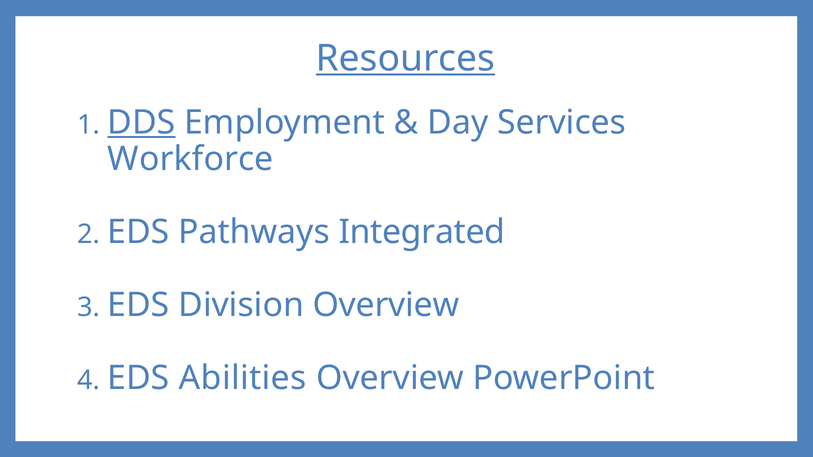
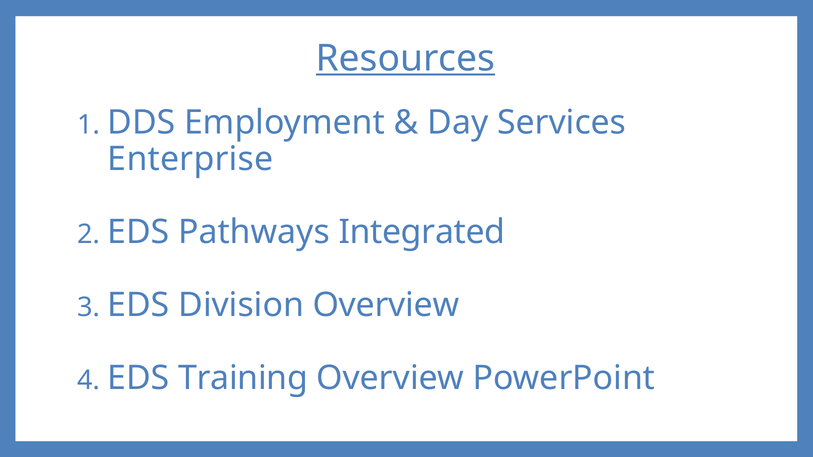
DDS underline: present -> none (141, 123)
Workforce: Workforce -> Enterprise (190, 159)
Abilities: Abilities -> Training (243, 378)
